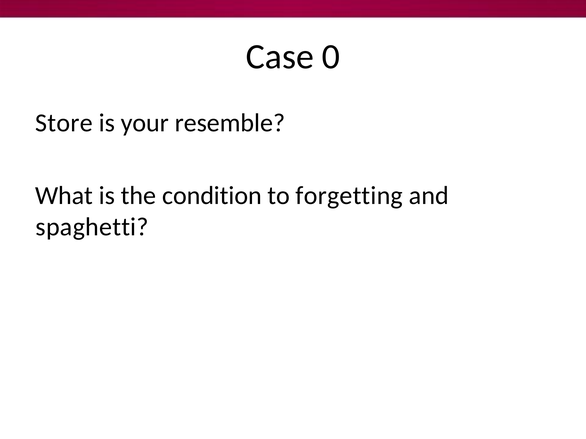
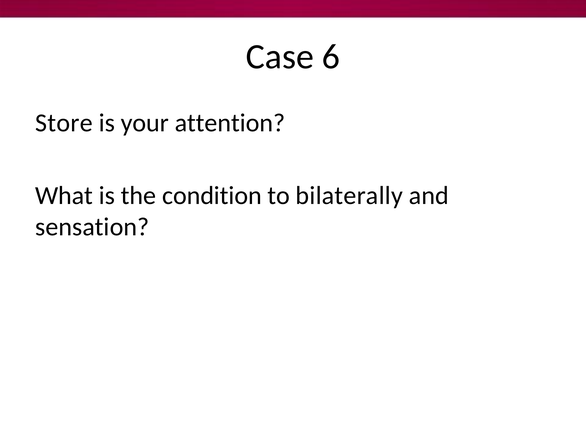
0: 0 -> 6 (331, 57)
resemble: resemble -> attention (230, 123)
forgetting: forgetting -> bilaterally (349, 196)
spaghetti: spaghetti -> sensation (92, 227)
